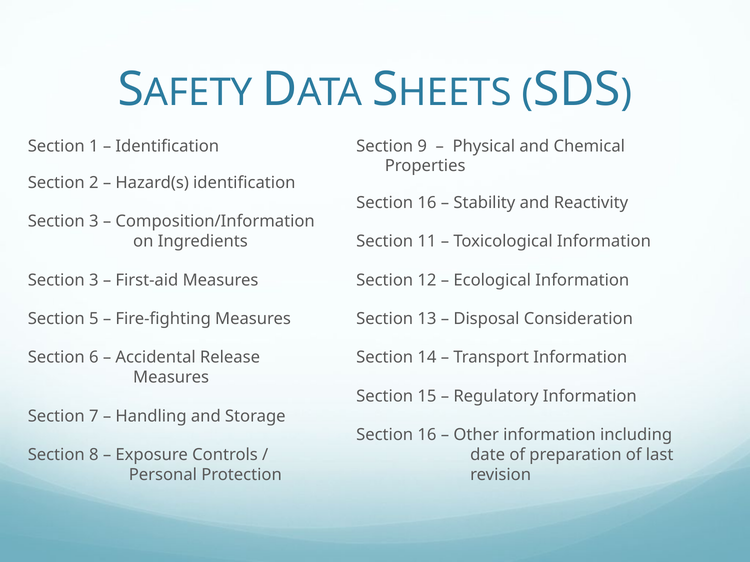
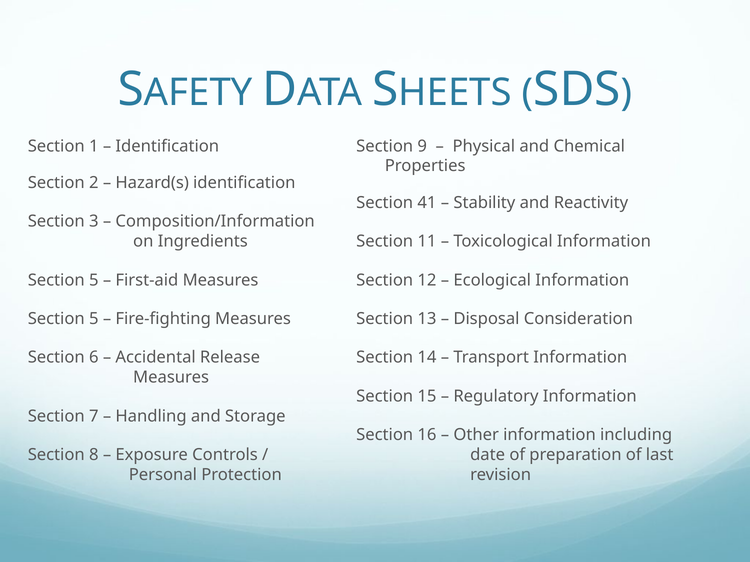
16: 16 -> 41 (427, 203)
3: 3 -> 5 (94, 280)
